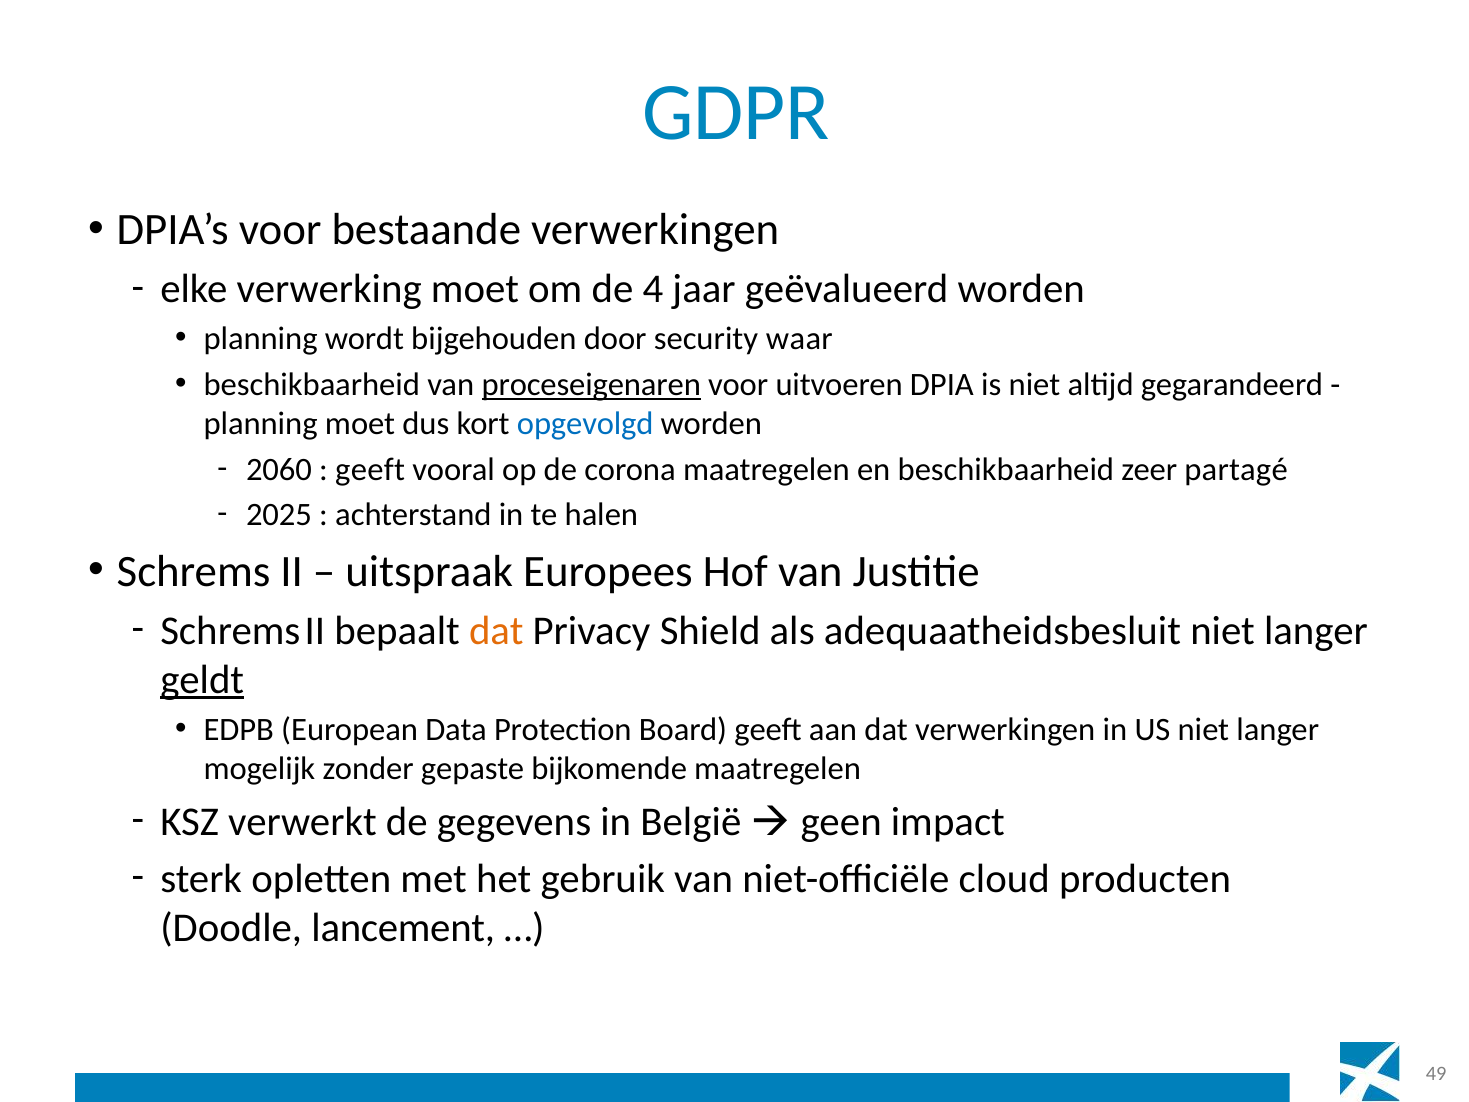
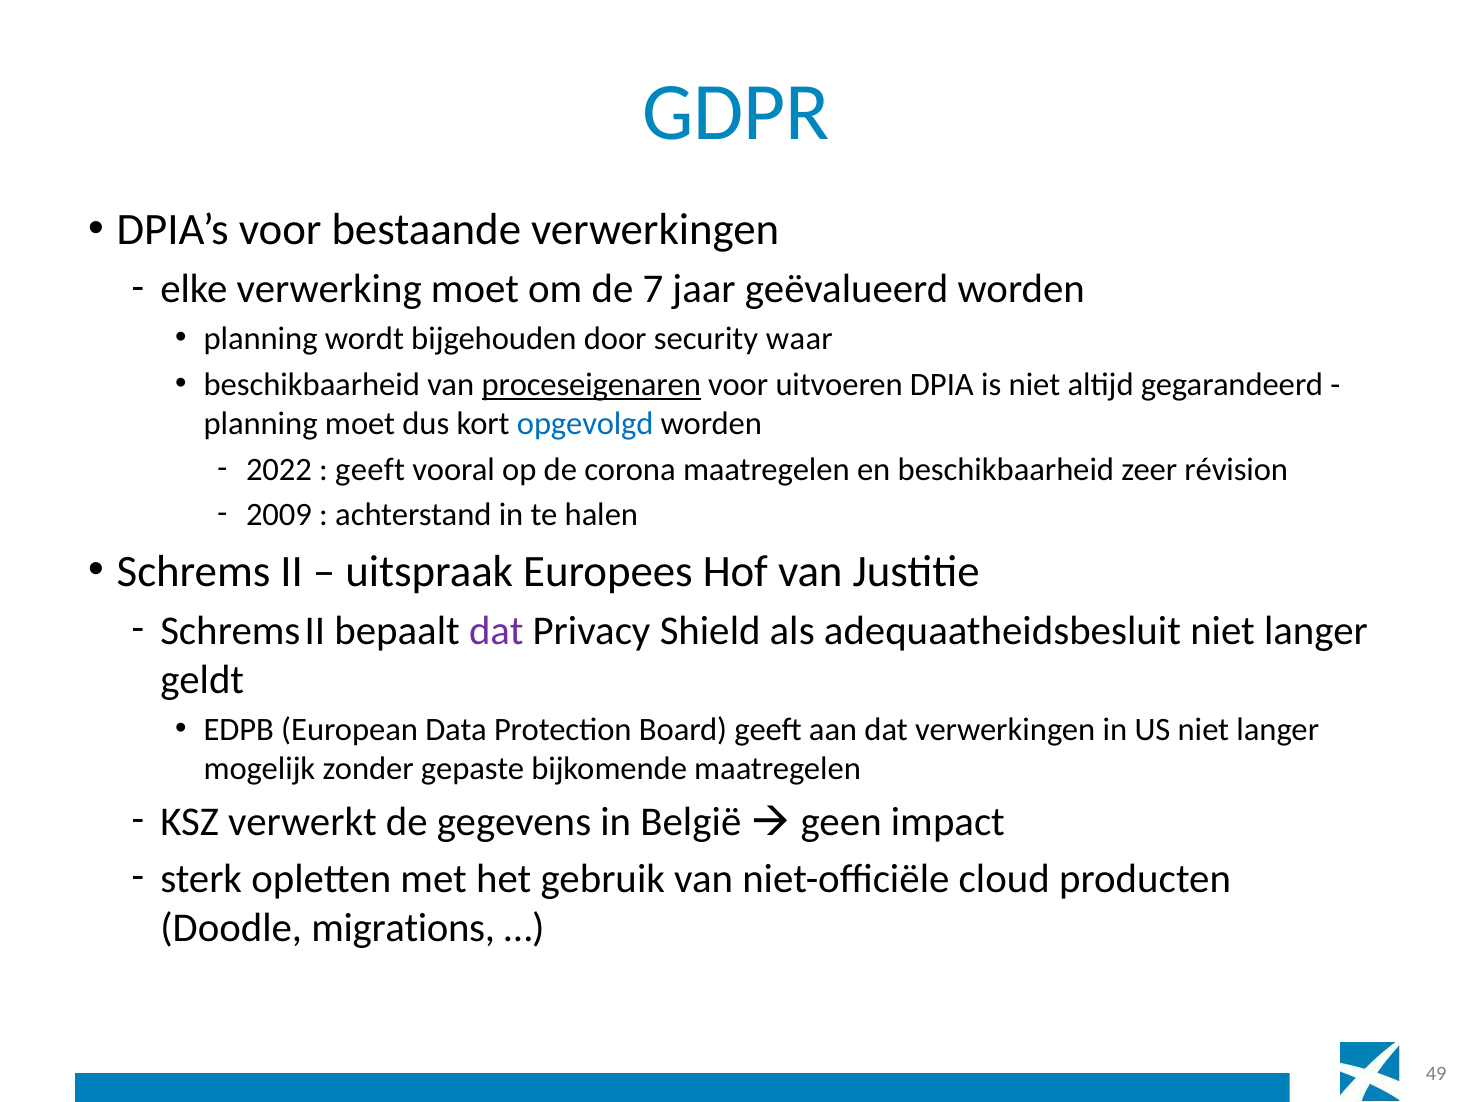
4: 4 -> 7 (653, 289)
2060: 2060 -> 2022 (279, 469)
partagé: partagé -> révision (1236, 469)
2025: 2025 -> 2009 (279, 515)
dat colour: orange -> purple (496, 631)
geldt underline: present -> none (202, 680)
lancement: lancement -> migrations (403, 928)
